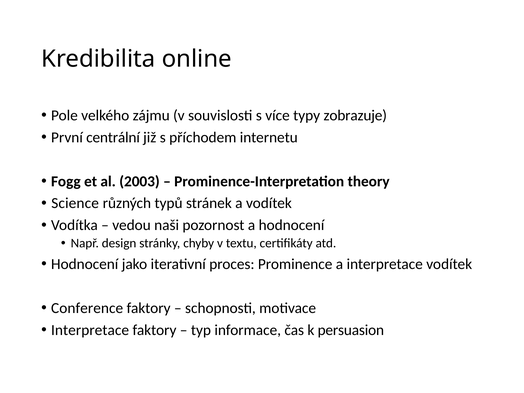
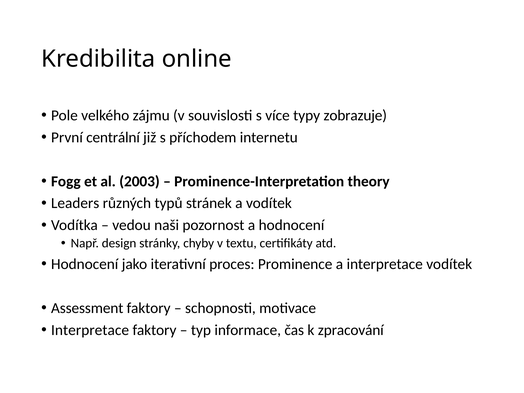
Science: Science -> Leaders (75, 203)
Conference: Conference -> Assessment (87, 308)
persuasion: persuasion -> zpracování (351, 330)
